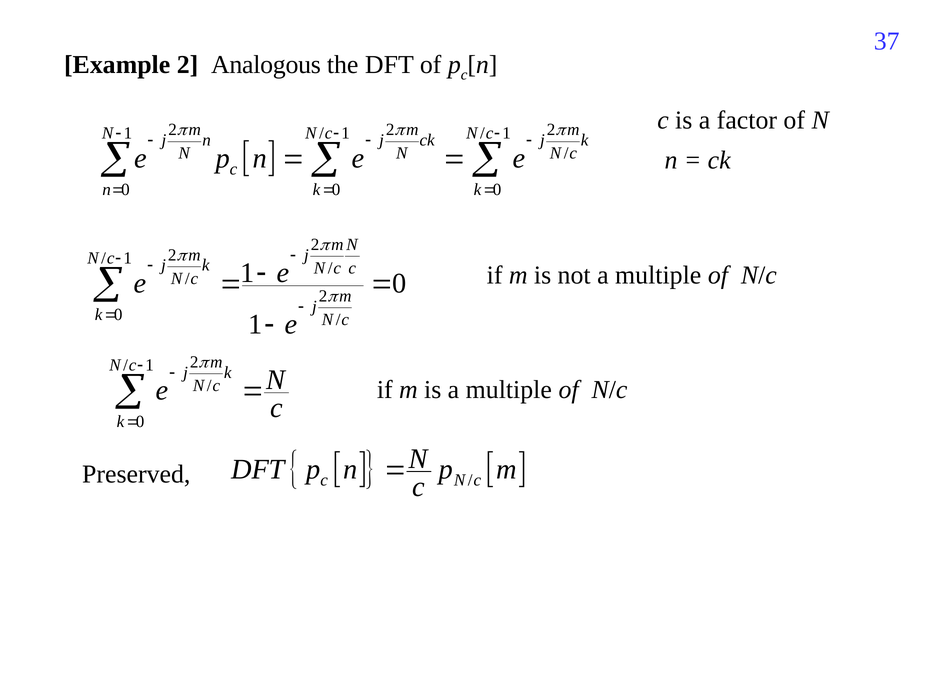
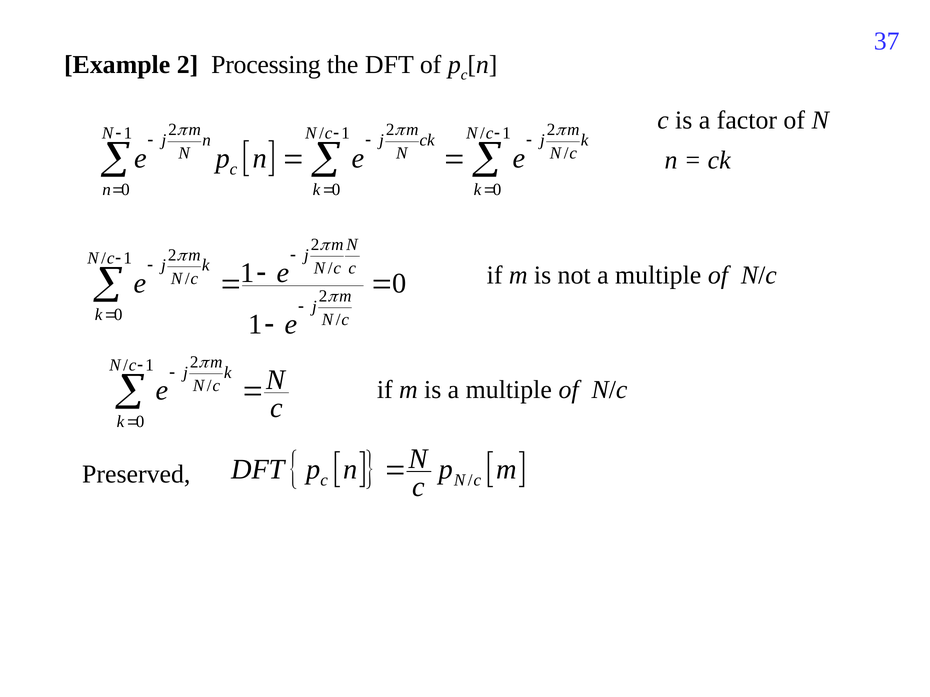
Analogous: Analogous -> Processing (266, 65)
